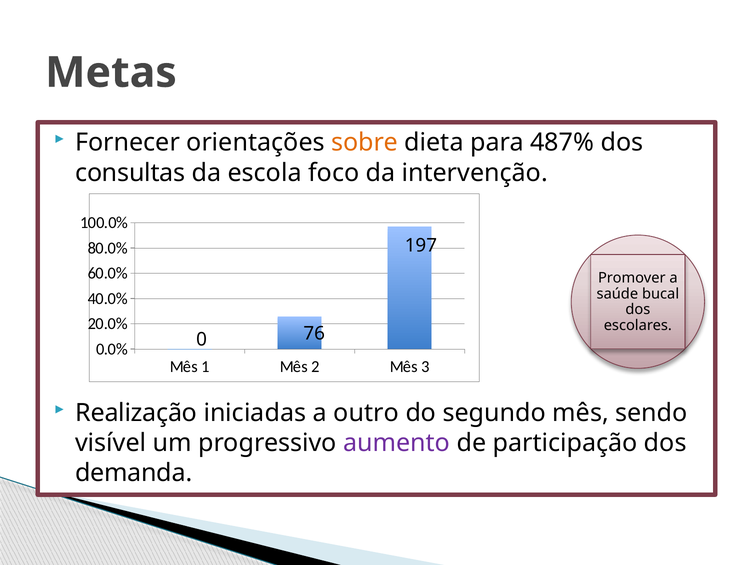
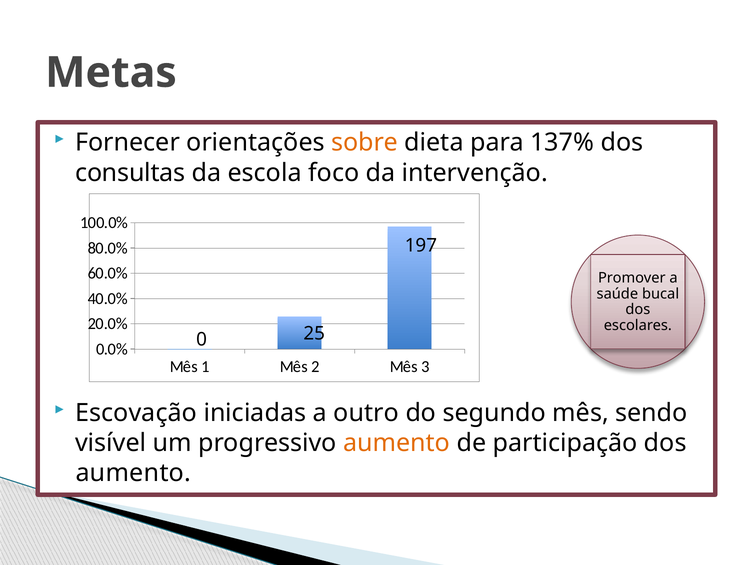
487%: 487% -> 137% (562, 143)
76: 76 -> 25 (314, 333)
Realização: Realização -> Escovação (136, 413)
aumento colour: purple -> orange (397, 443)
demanda: demanda -> aumento (133, 473)
